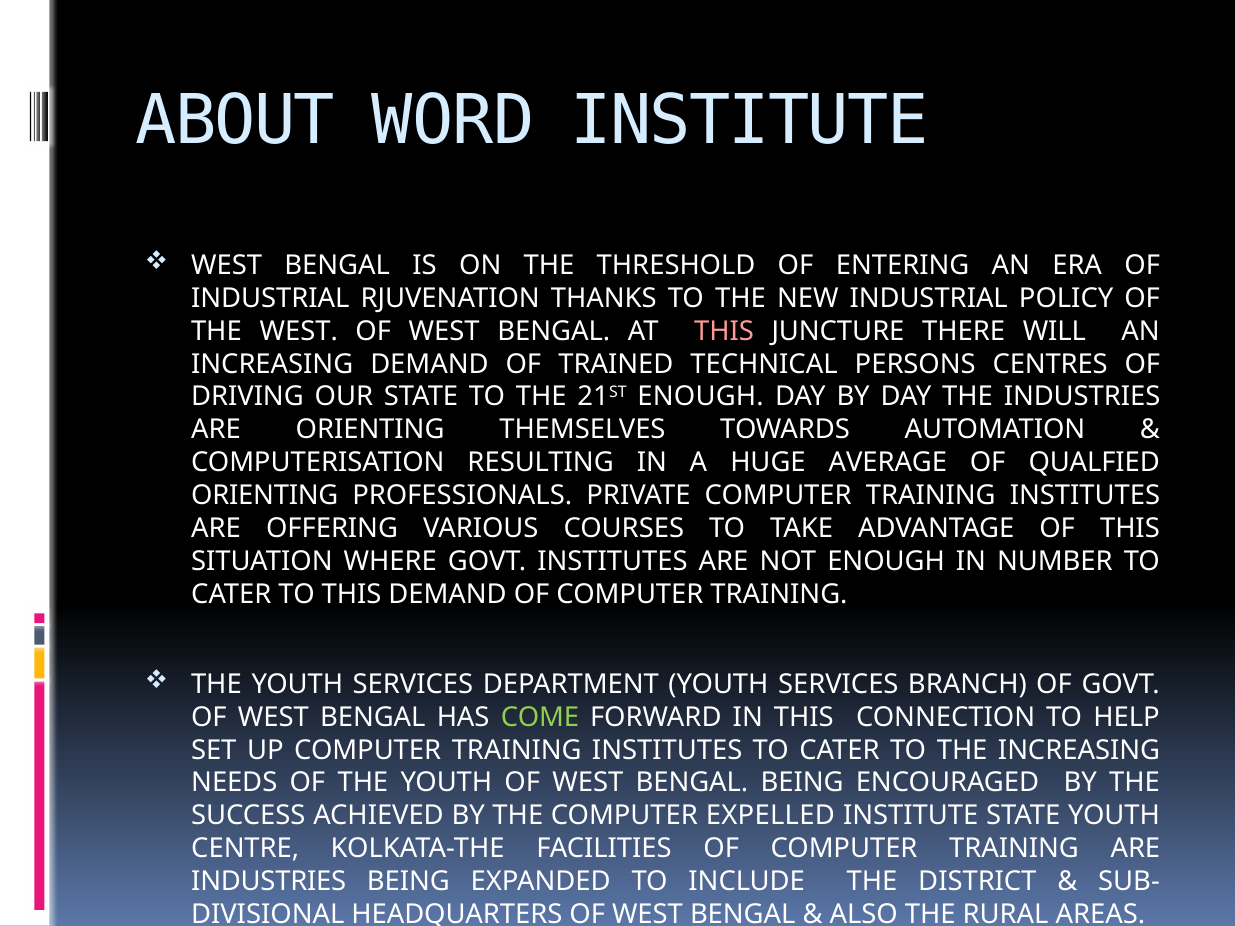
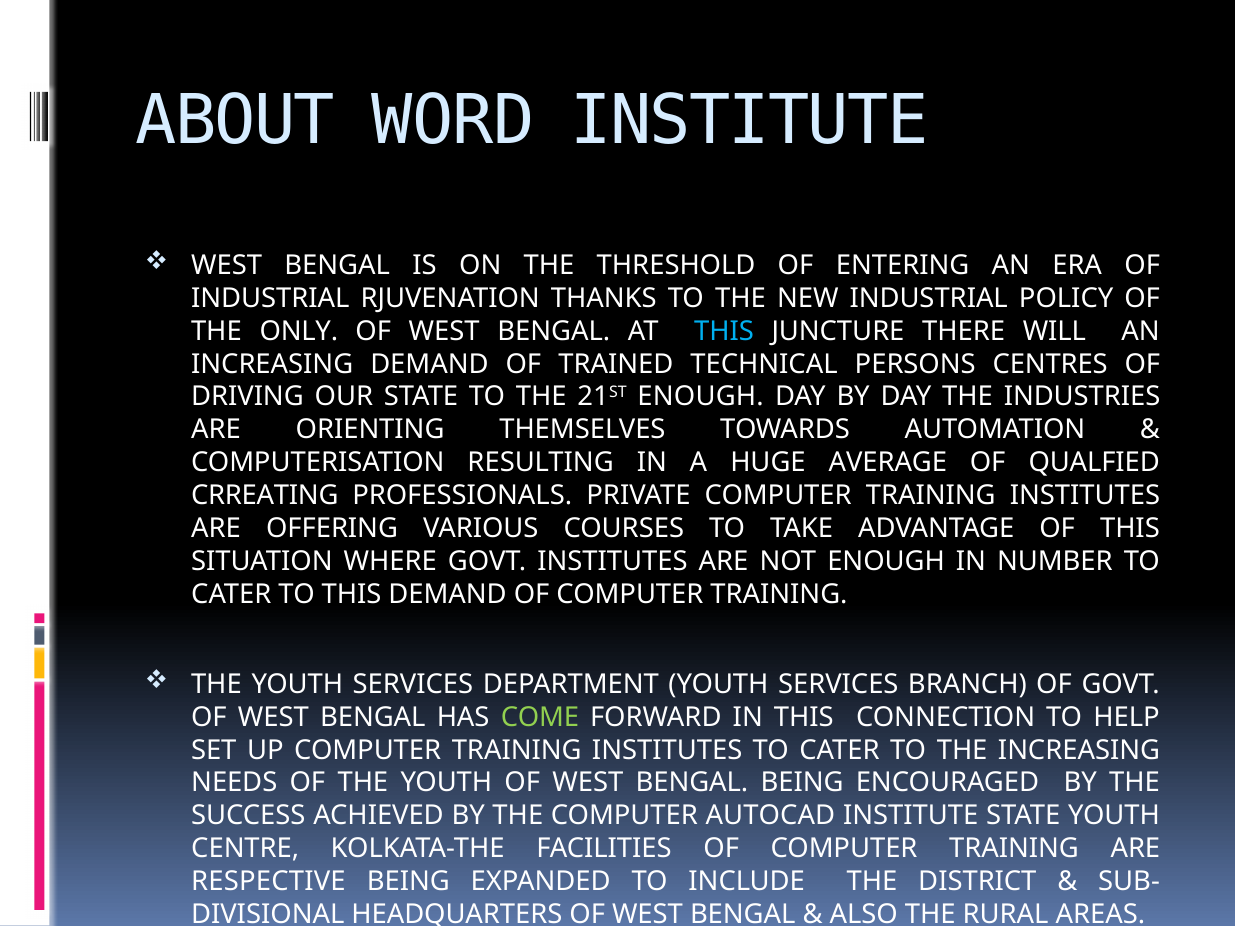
THE WEST: WEST -> ONLY (299, 331)
THIS colour: pink -> light blue (724, 331)
ORIENTING: ORIENTING -> CRREATING (265, 496)
EXPELLED: EXPELLED -> AUTOCAD (770, 816)
INDUSTRIES: INDUSTRIES -> RESPECTIVE (268, 882)
